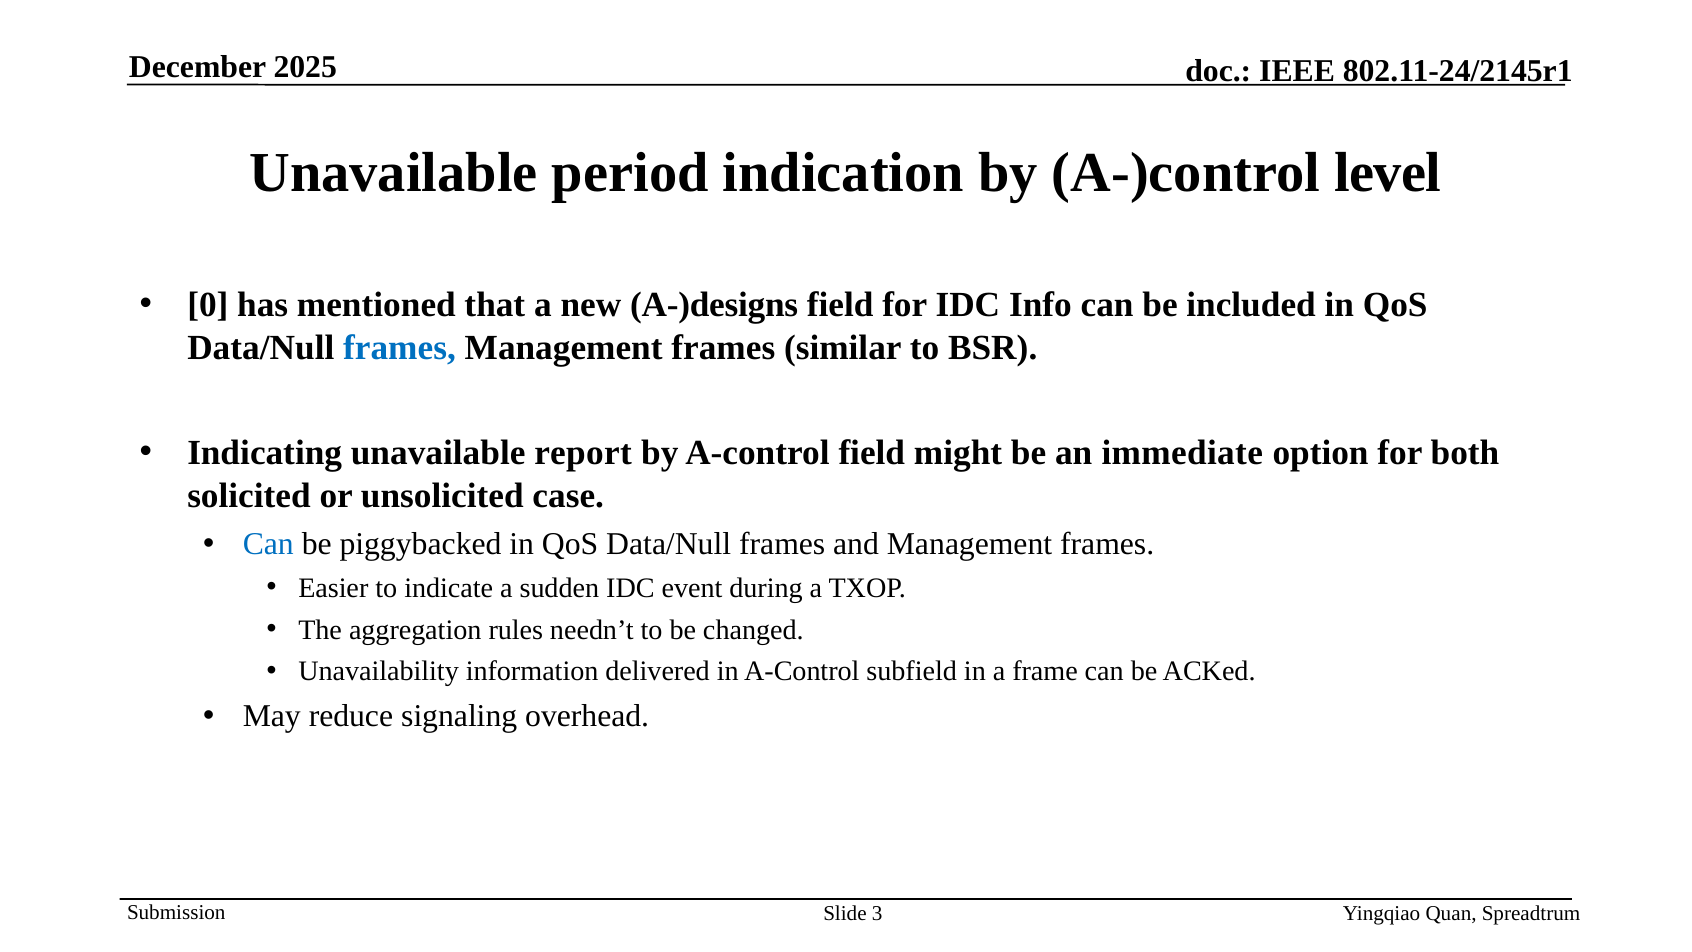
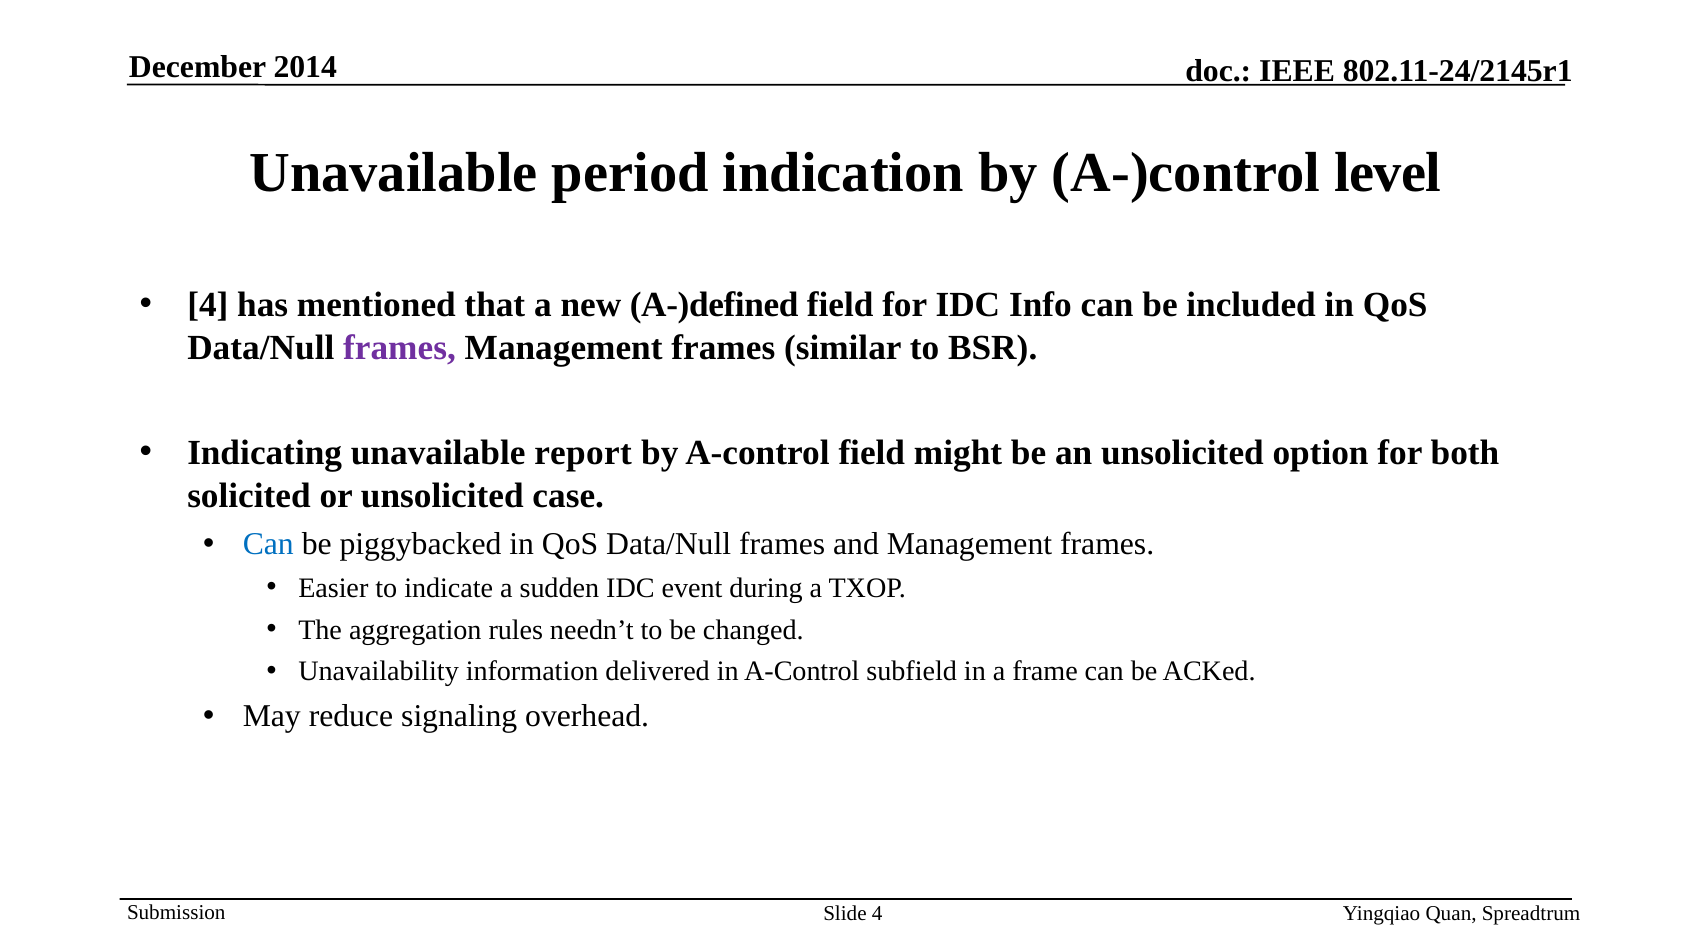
2025: 2025 -> 2014 (305, 67)
0: 0 -> 4 (208, 305)
A-)designs: A-)designs -> A-)defined (714, 305)
frames colour: blue -> purple (399, 347)
an immediate: immediate -> unsolicited (1182, 453)
Slide 3: 3 -> 4 (877, 913)
